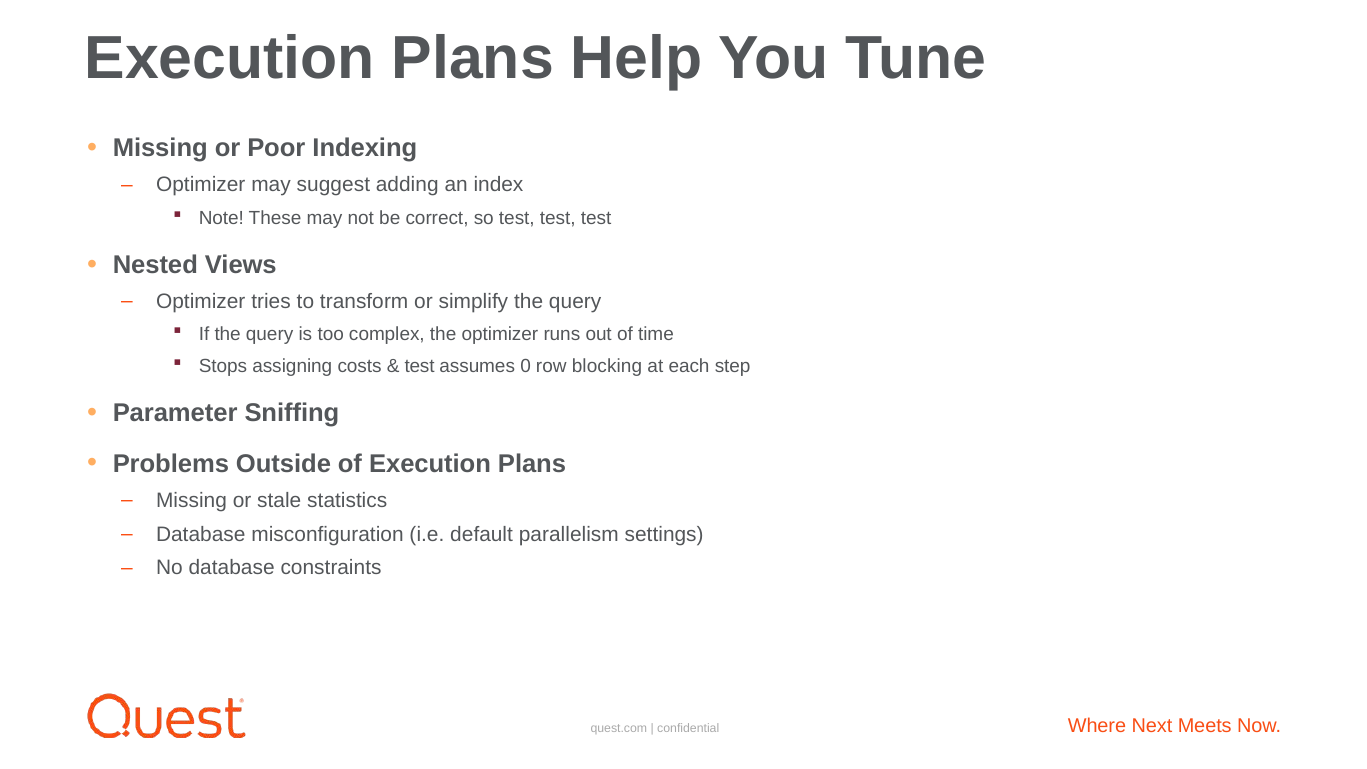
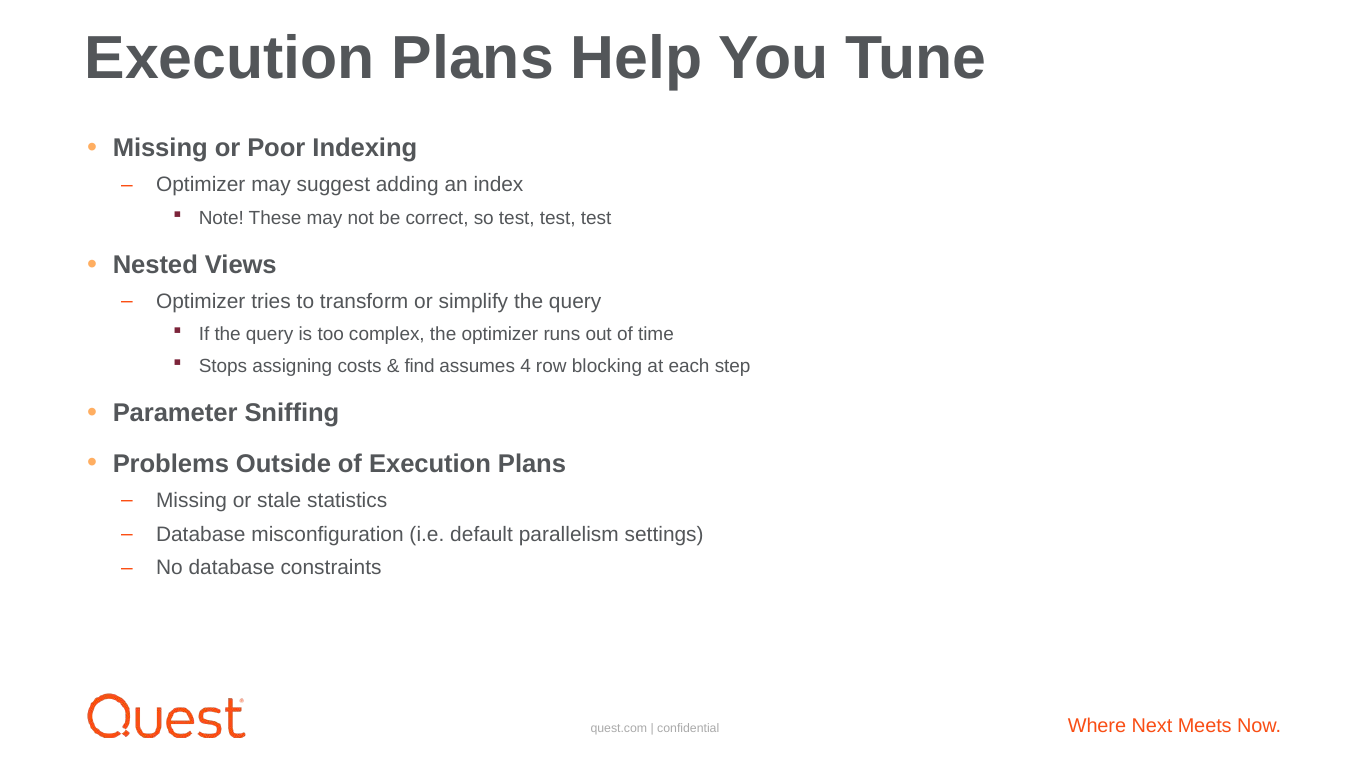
test: test -> find (420, 366)
0: 0 -> 4 (526, 366)
